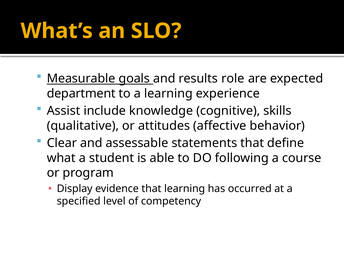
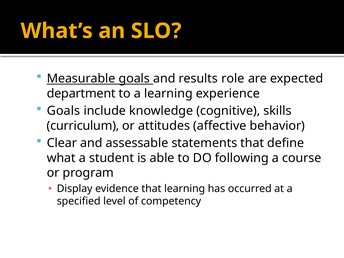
Assist: Assist -> Goals (63, 111)
qualitative: qualitative -> curriculum (83, 126)
